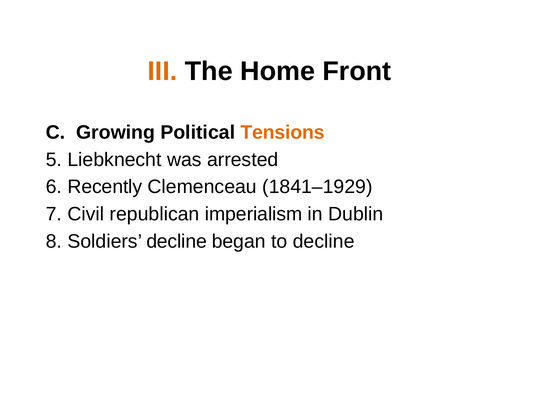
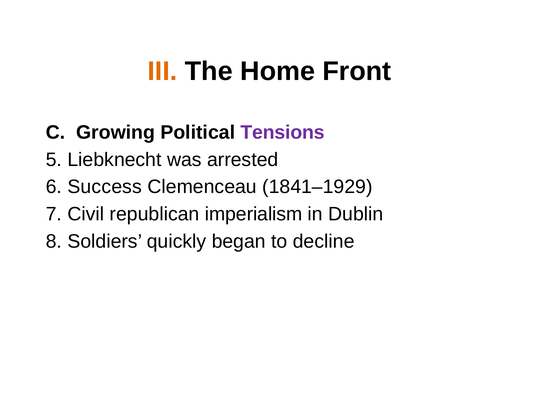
Tensions colour: orange -> purple (283, 133)
Recently: Recently -> Success (105, 187)
Soldiers decline: decline -> quickly (177, 241)
